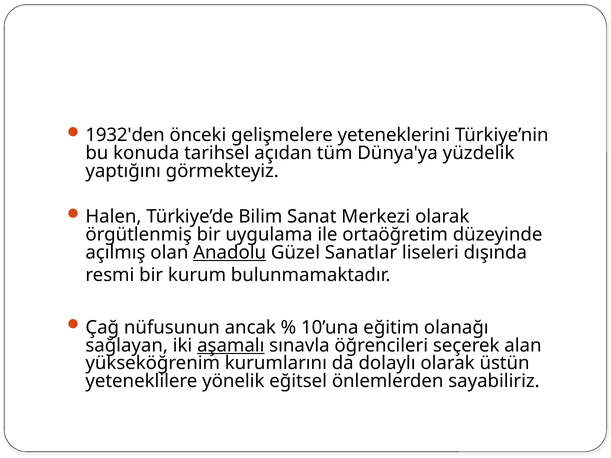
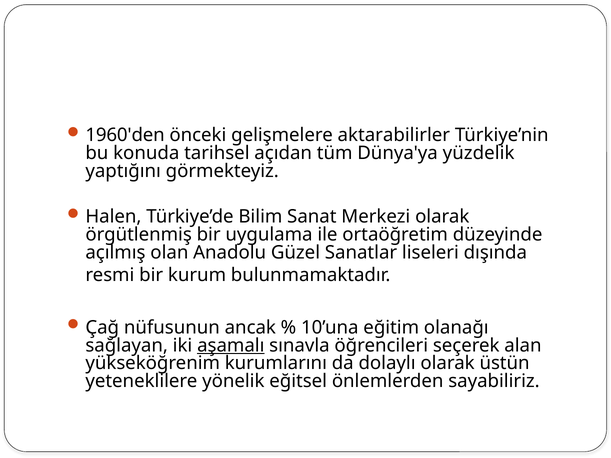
1932'den: 1932'den -> 1960'den (125, 135)
yeteneklerini: yeteneklerini -> aktarabilirler (394, 135)
Anadolu underline: present -> none (230, 253)
